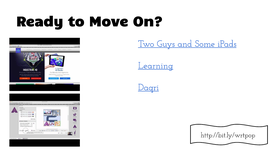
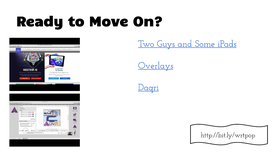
Learning: Learning -> Overlays (156, 65)
